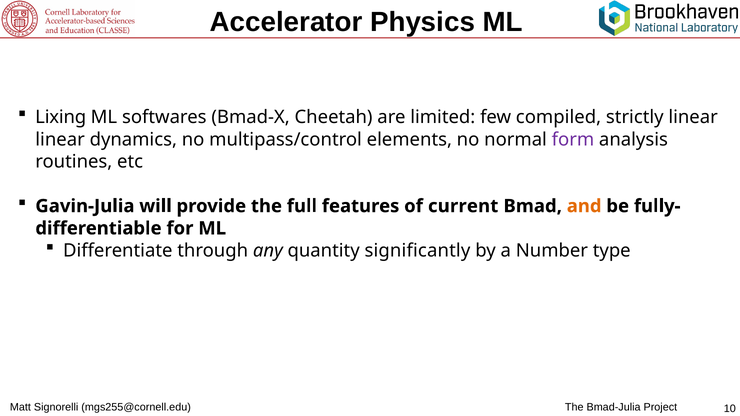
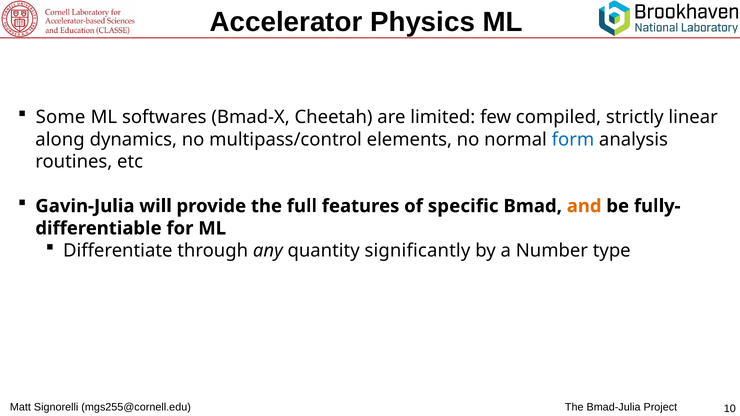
Lixing: Lixing -> Some (61, 117)
linear: linear -> along (60, 140)
form colour: purple -> blue (573, 140)
current: current -> specific (463, 206)
